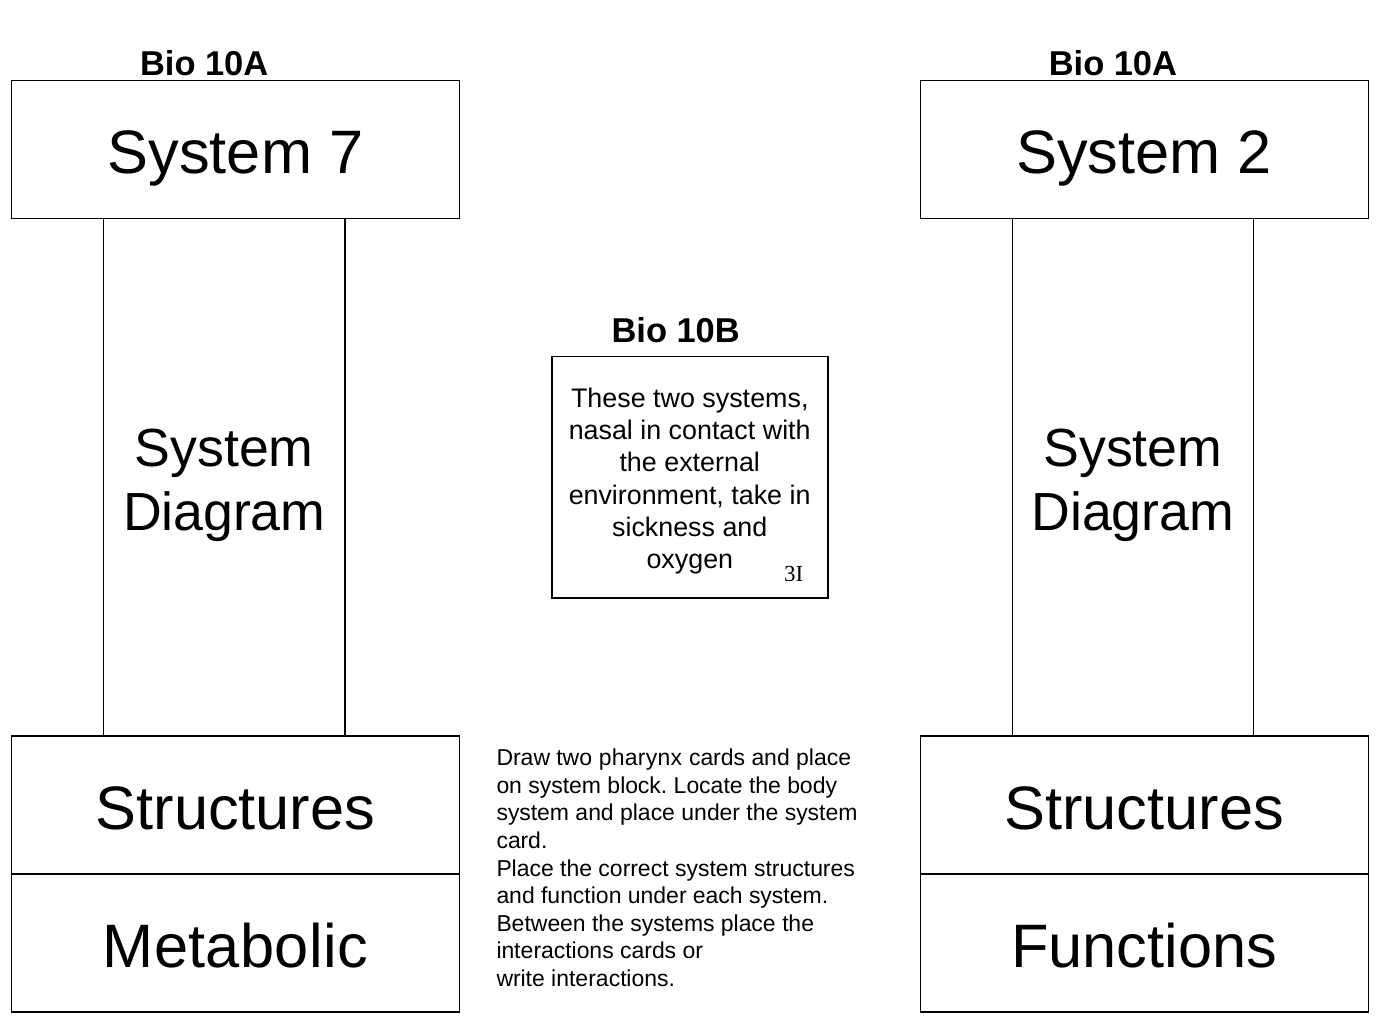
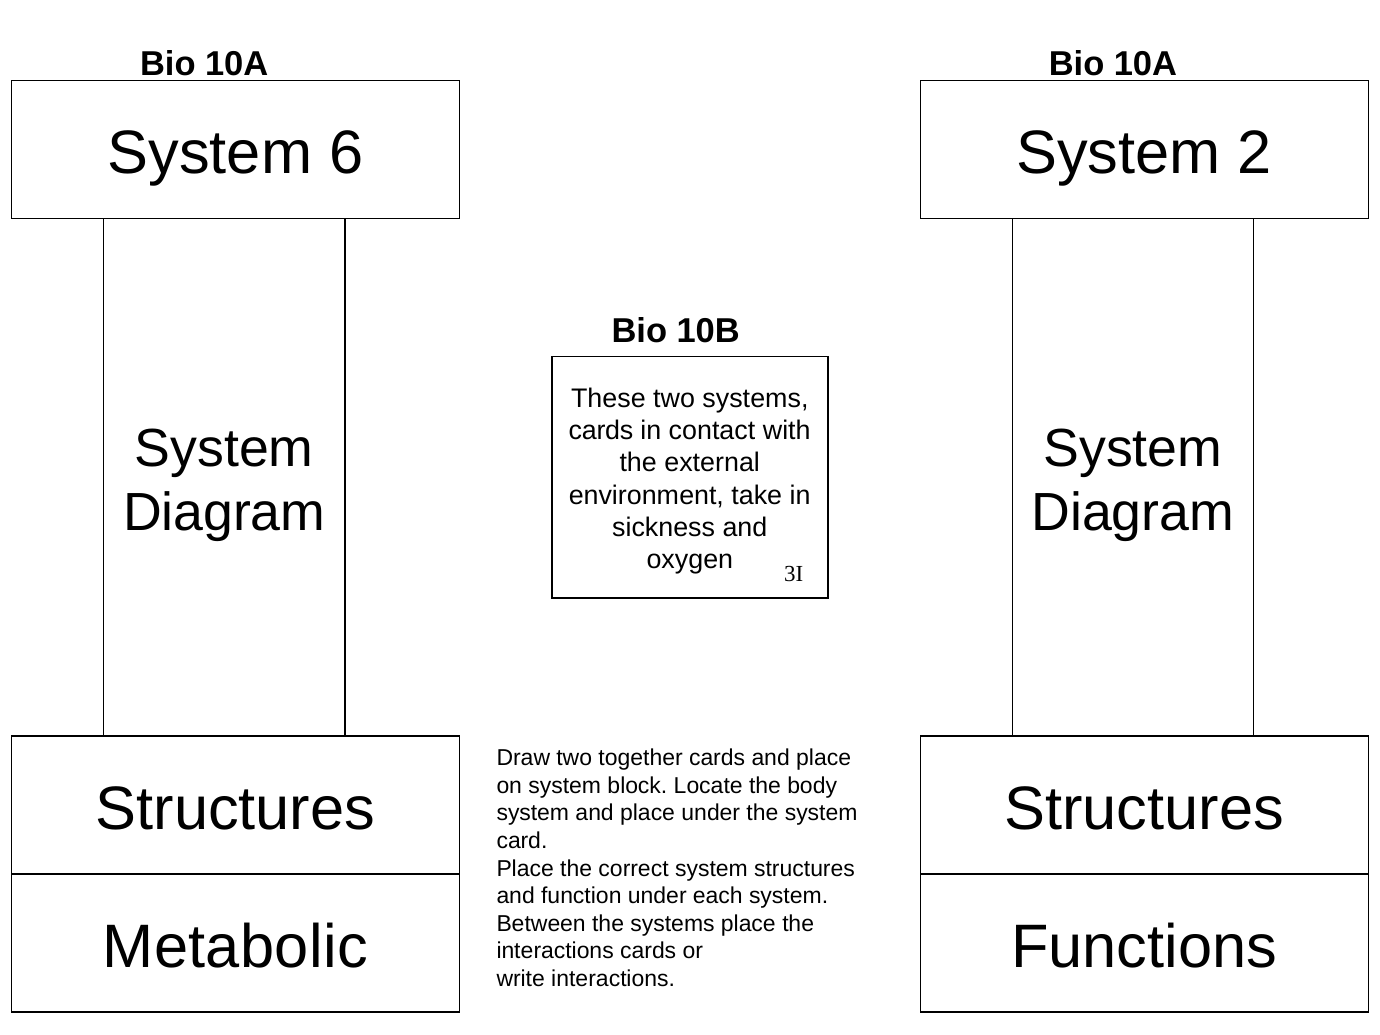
7: 7 -> 6 (346, 154)
nasal: nasal -> cards (601, 431)
pharynx: pharynx -> together (641, 758)
